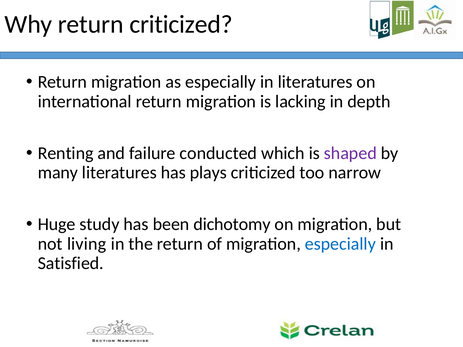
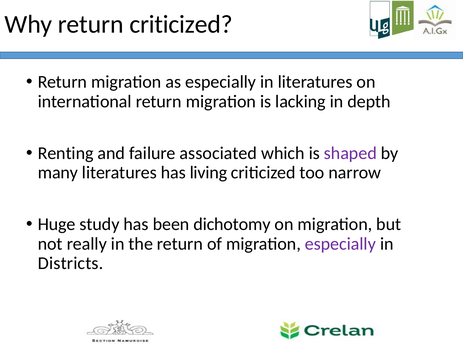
conducted: conducted -> associated (218, 153)
plays: plays -> living (208, 173)
living: living -> really (87, 244)
especially colour: blue -> purple (340, 244)
Satisfied: Satisfied -> Districts (71, 263)
